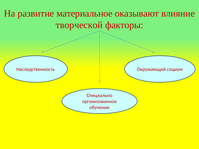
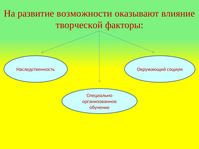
материальное: материальное -> возможности (84, 13)
